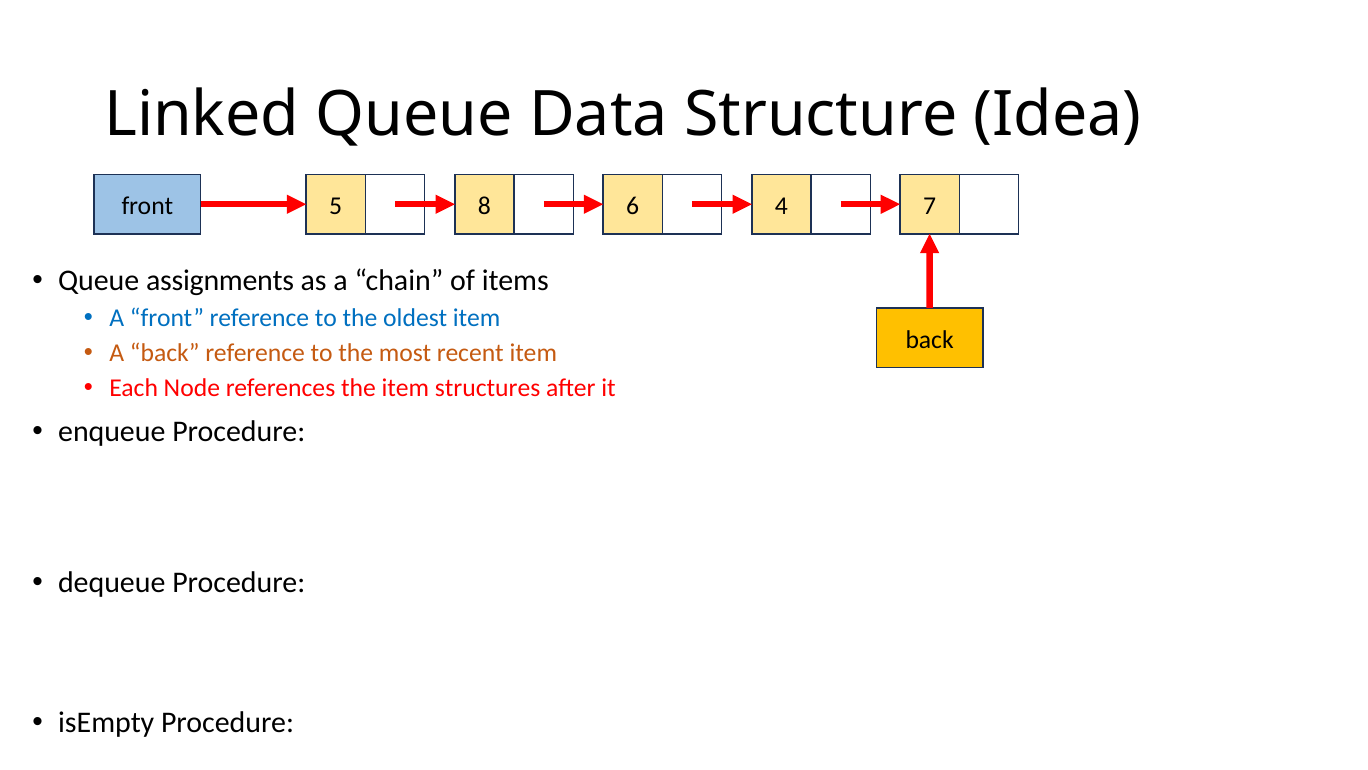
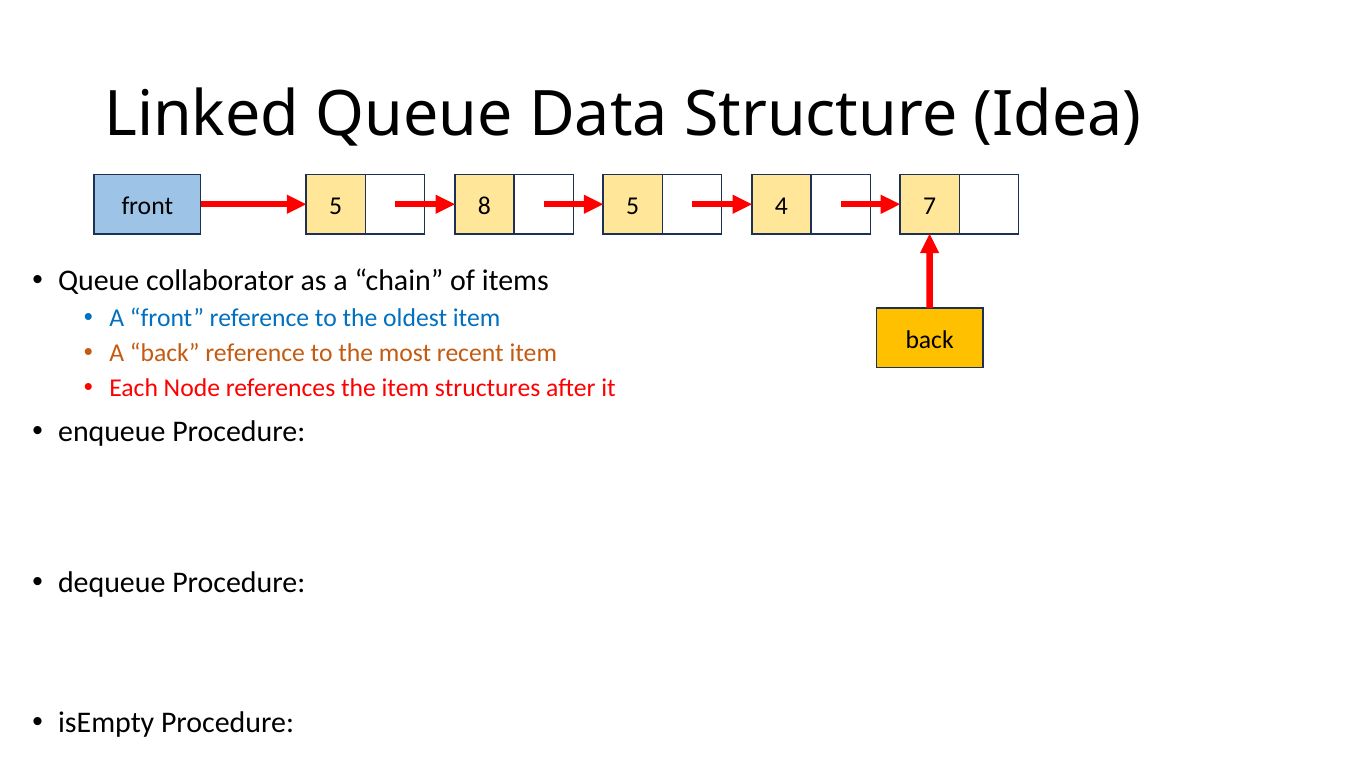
8 6: 6 -> 5 (633, 206)
assignments: assignments -> collaborator (220, 281)
